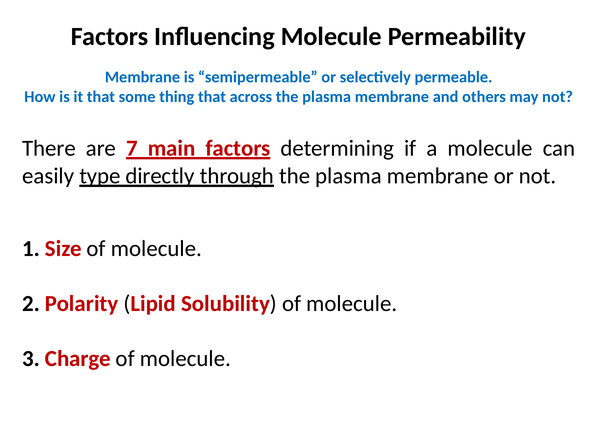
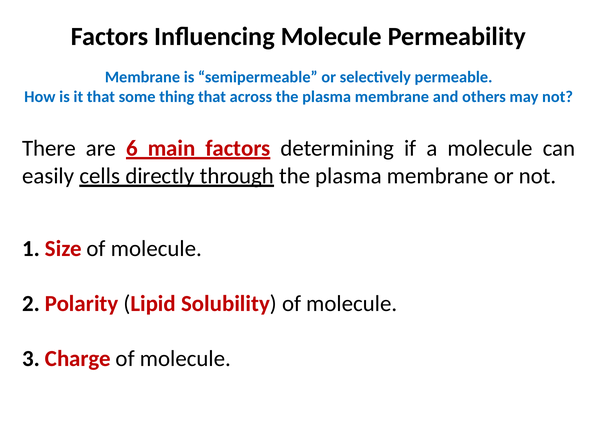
7: 7 -> 6 (132, 148)
type: type -> cells (100, 176)
